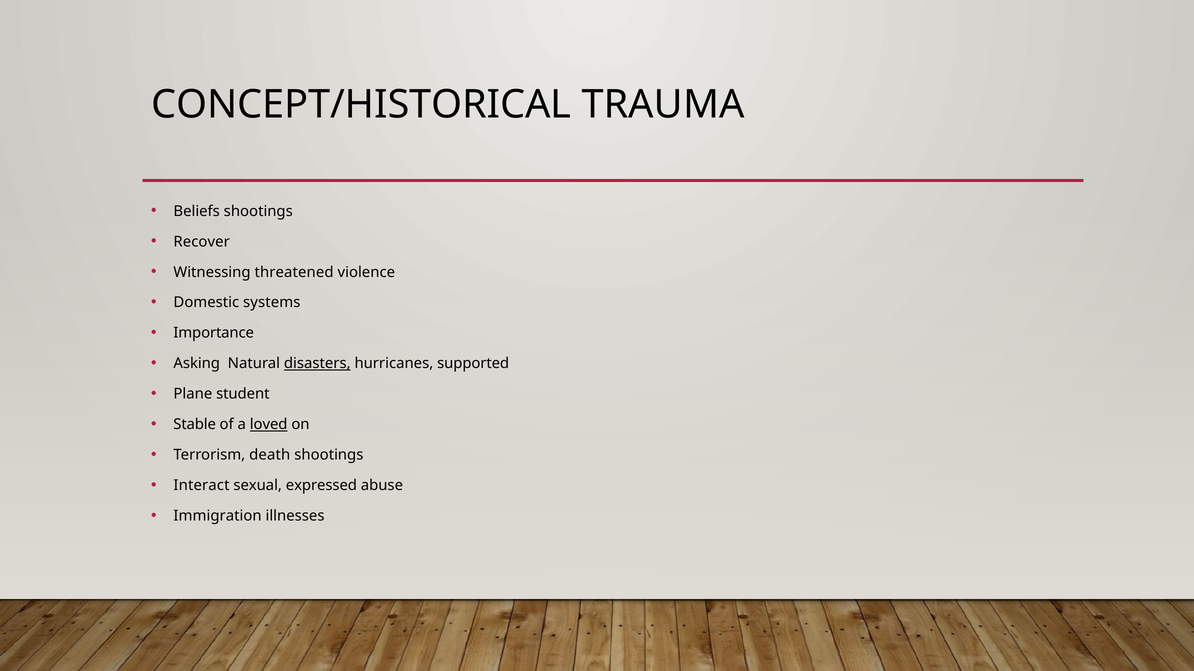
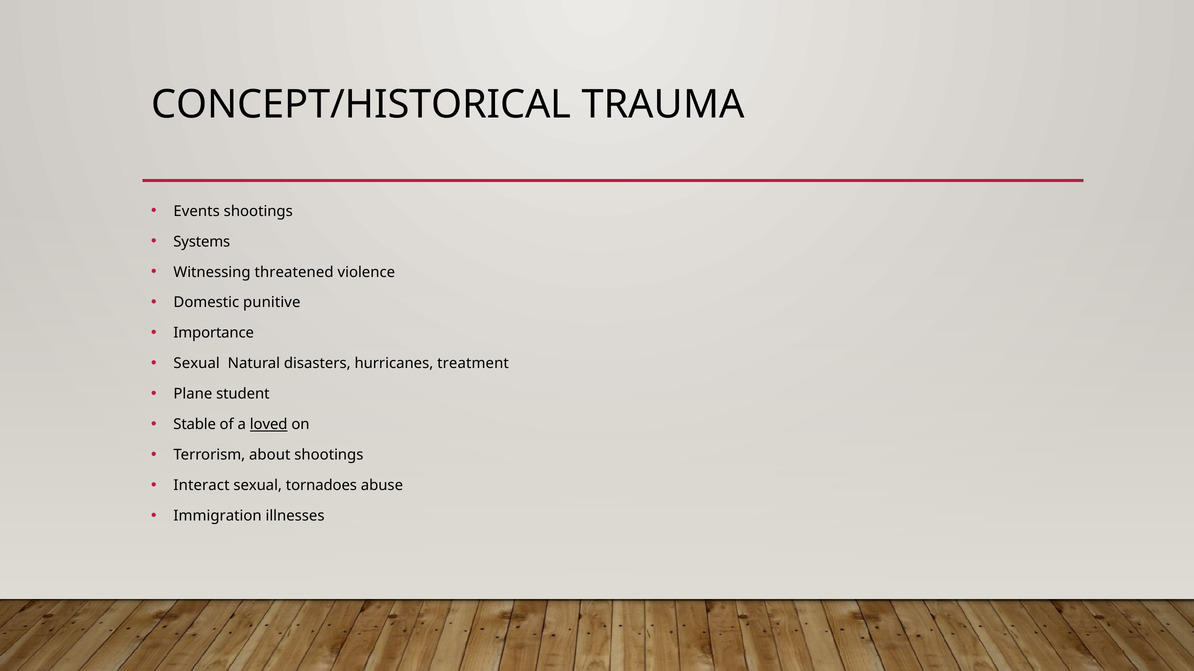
Beliefs: Beliefs -> Events (197, 211)
Recover: Recover -> Systems (202, 242)
systems: systems -> punitive (272, 303)
Asking: Asking -> Sexual (197, 364)
disasters underline: present -> none (317, 364)
supported: supported -> treatment (473, 364)
death: death -> about (270, 455)
expressed: expressed -> tornadoes (321, 486)
